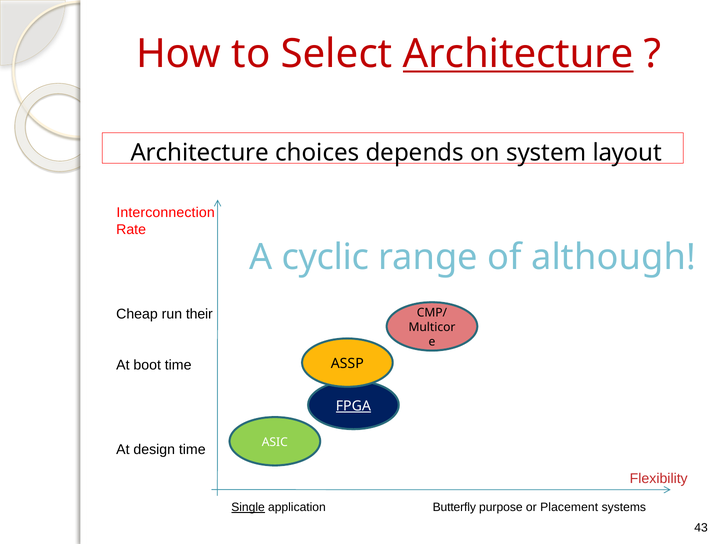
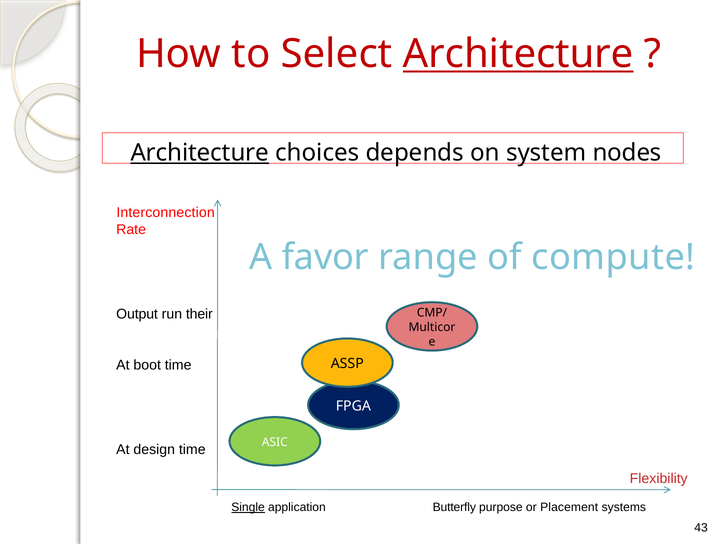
Architecture underline: none -> present (200, 153)
layout: layout -> nodes (627, 153)
cyclic: cyclic -> favor (325, 257)
although: although -> compute (613, 257)
Cheap: Cheap -> Output (137, 314)
FPGA underline: present -> none (353, 406)
